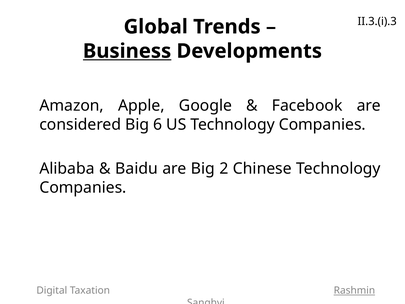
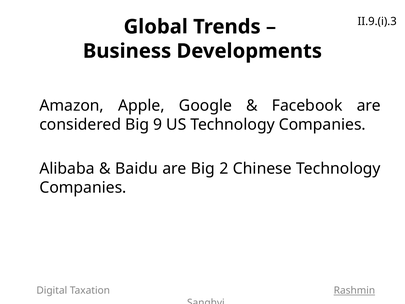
II.3.(i).3: II.3.(i).3 -> II.9.(i).3 (377, 21)
Business underline: present -> none (127, 51)
6: 6 -> 9 (158, 124)
